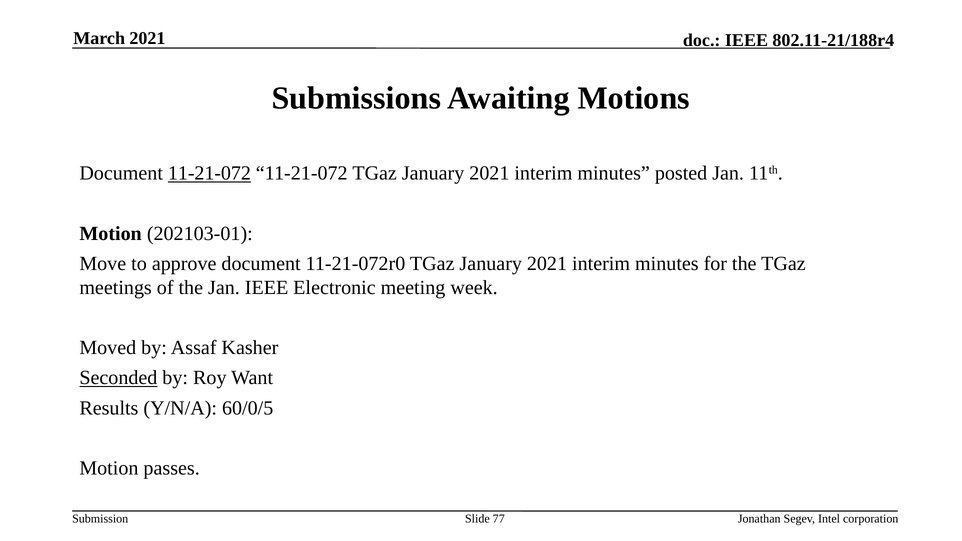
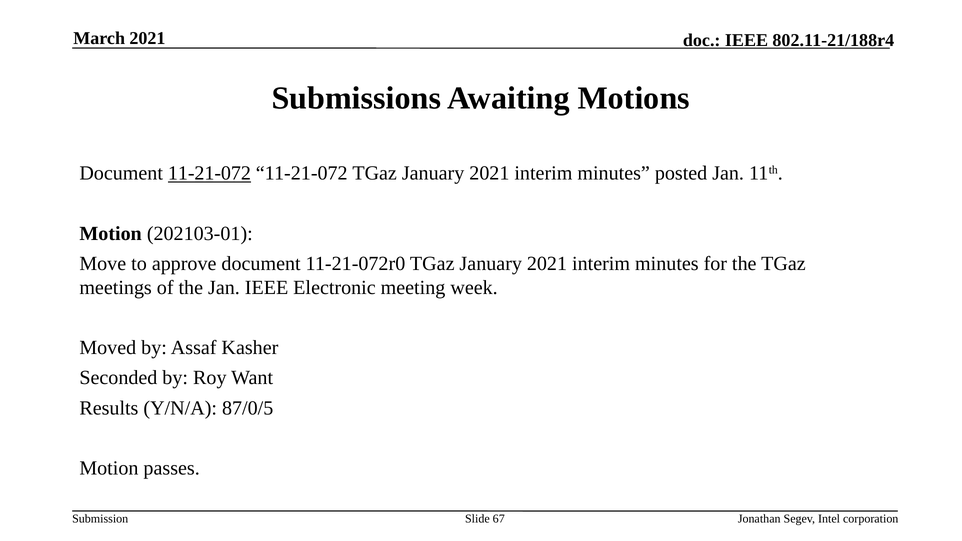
Seconded underline: present -> none (118, 378)
60/0/5: 60/0/5 -> 87/0/5 (248, 408)
77: 77 -> 67 (499, 519)
